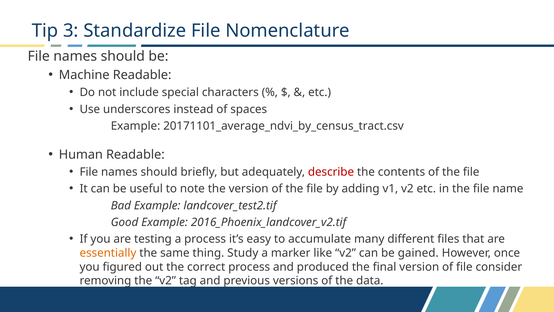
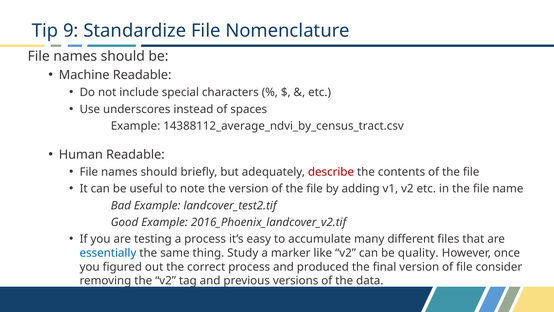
3: 3 -> 9 (71, 31)
20171101_average_ndvi_by_census_tract.csv: 20171101_average_ndvi_by_census_tract.csv -> 14388112_average_ndvi_by_census_tract.csv (284, 126)
essentially colour: orange -> blue (108, 253)
gained: gained -> quality (418, 253)
